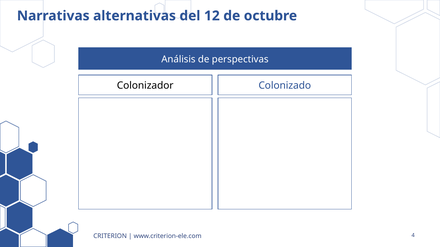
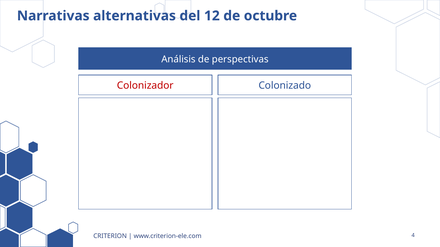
Colonizador colour: black -> red (145, 86)
